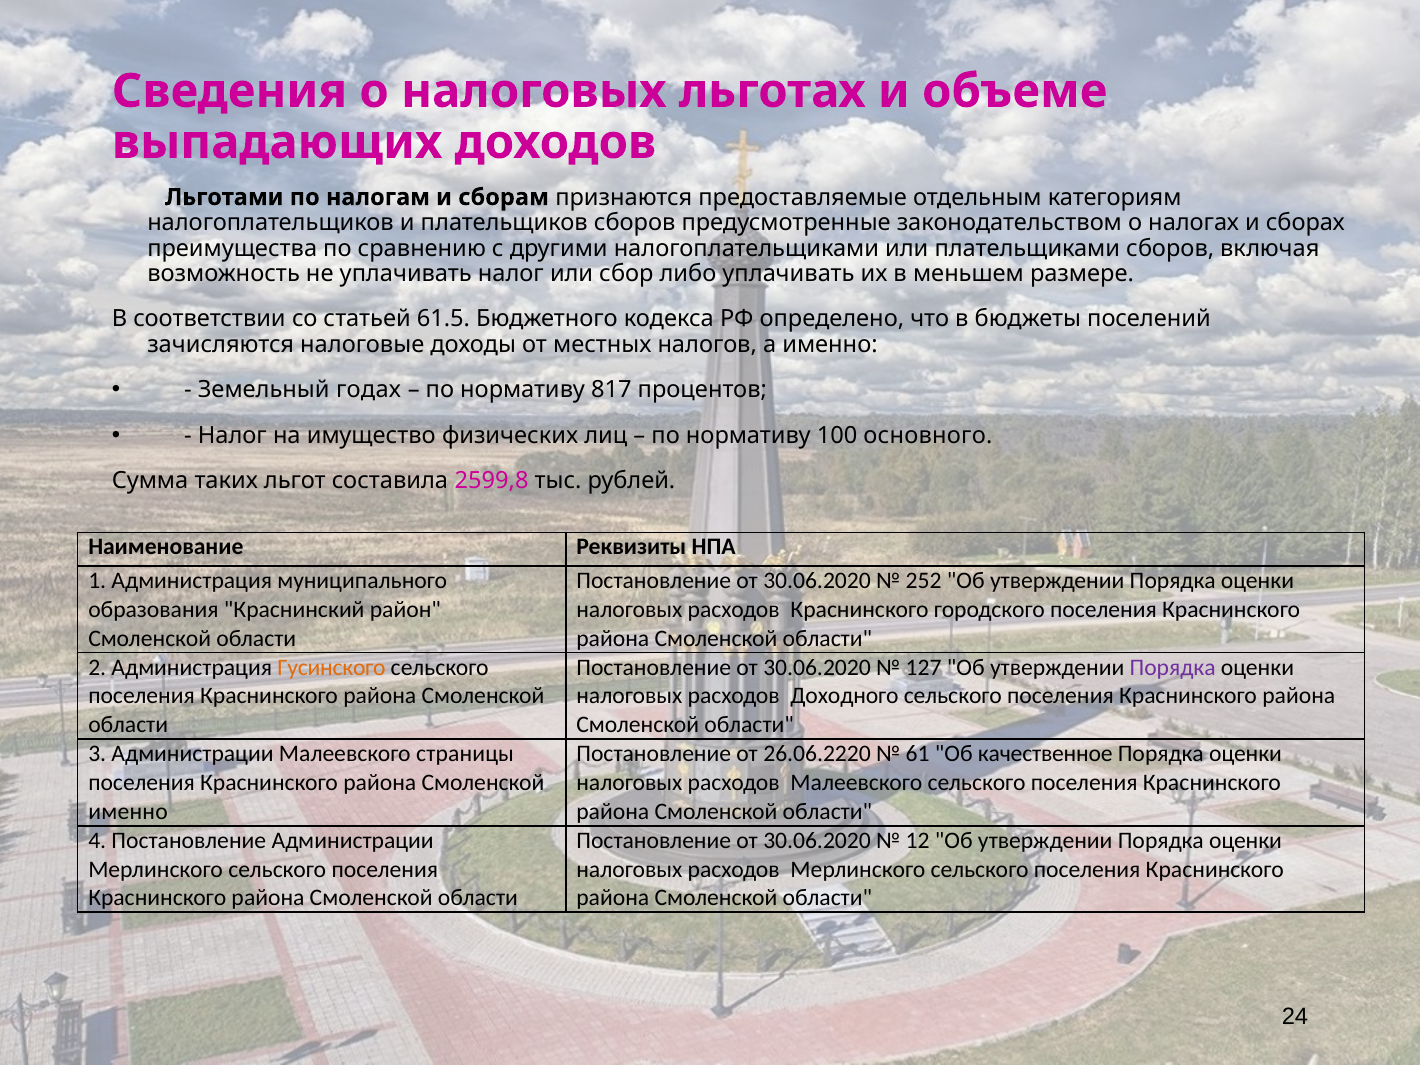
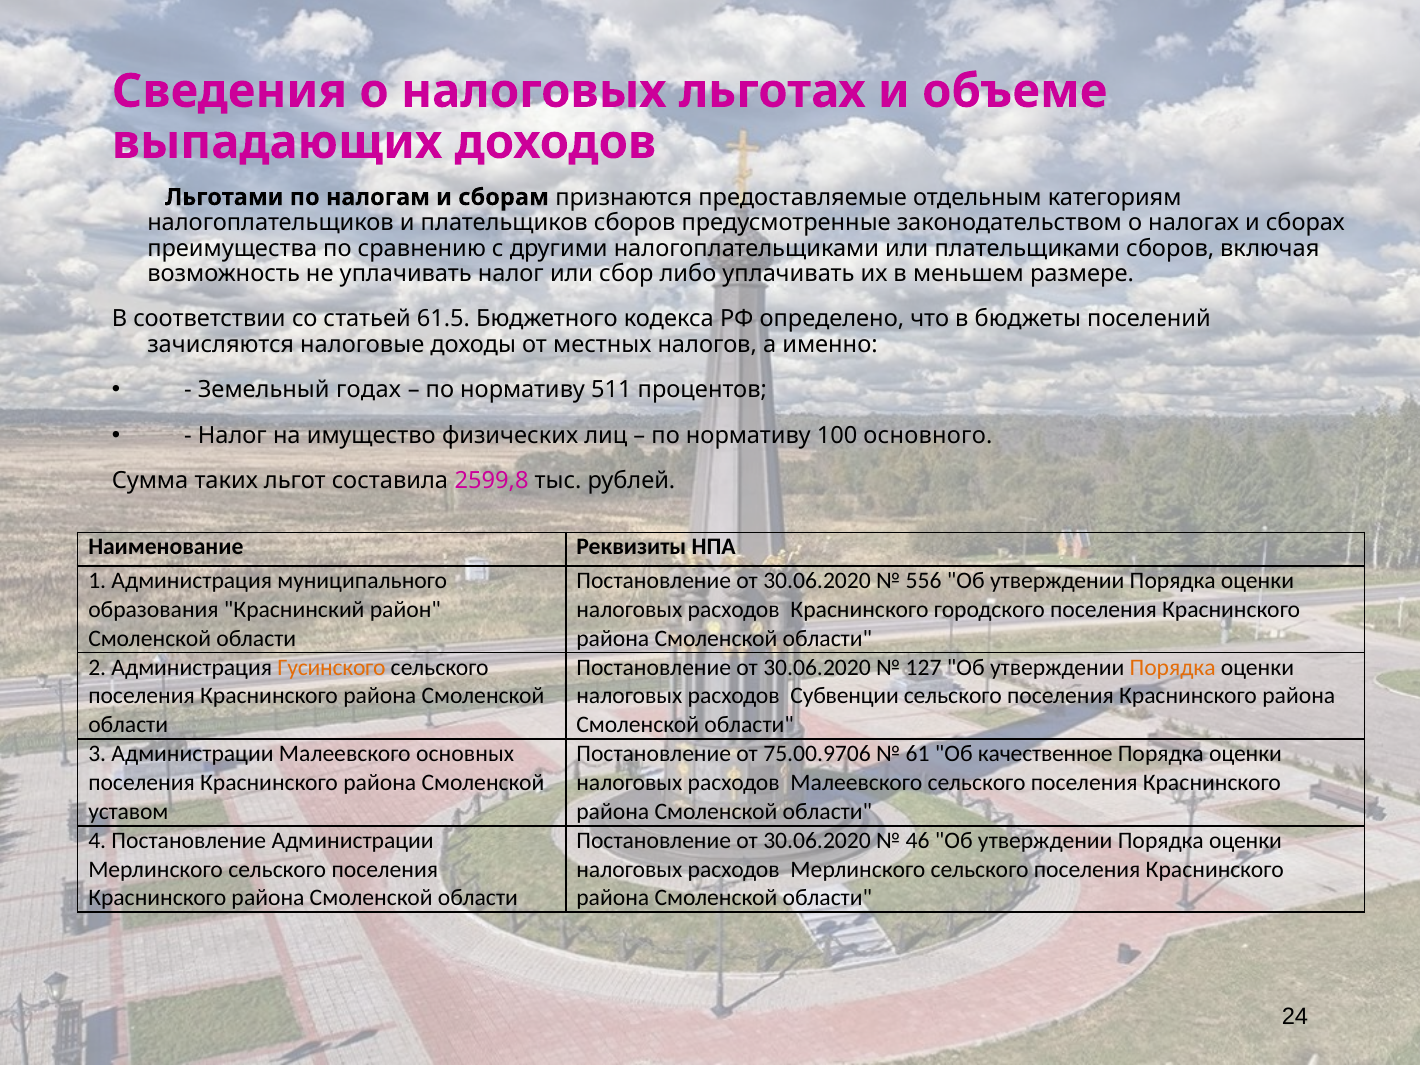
817: 817 -> 511 (611, 390)
252: 252 -> 556 (924, 581)
Порядка colour: purple -> orange (1173, 667)
Доходного: Доходного -> Субвенции (845, 696)
страницы: страницы -> основных (465, 754)
26.06.2220: 26.06.2220 -> 75.00.9706 (817, 754)
именно: именно -> уставом (128, 811)
12: 12 -> 46 (918, 840)
